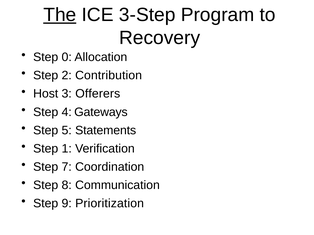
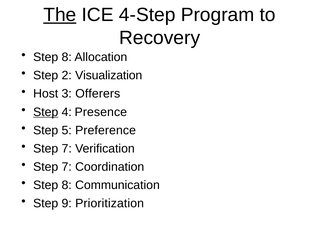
3-Step: 3-Step -> 4-Step (147, 15)
0: 0 -> 8 (67, 57)
Contribution: Contribution -> Visualization (109, 76)
Step underline: none -> present (46, 112)
Gateways: Gateways -> Presence (101, 112)
Statements: Statements -> Preference (106, 131)
1: 1 -> 7 (67, 149)
